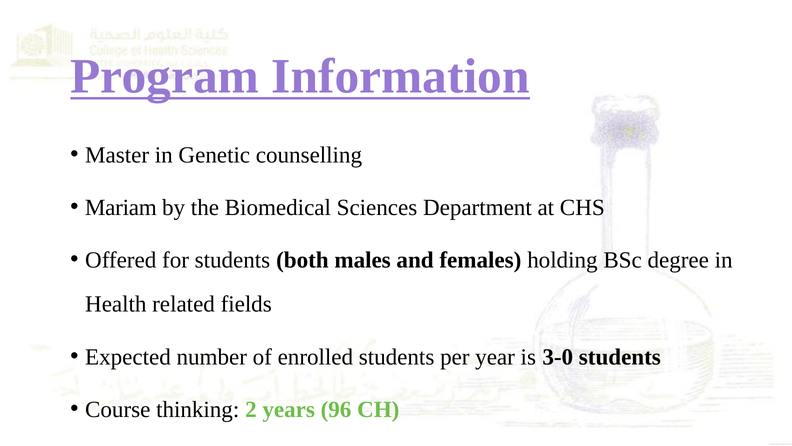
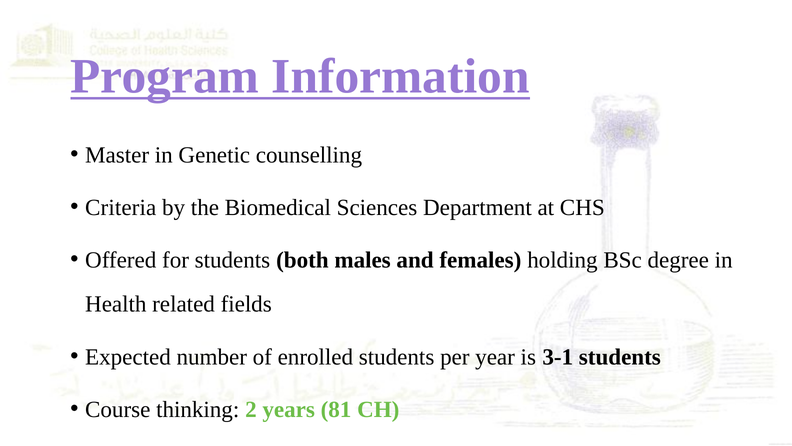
Mariam: Mariam -> Criteria (121, 207)
3-0: 3-0 -> 3-1 (558, 356)
96: 96 -> 81 (336, 409)
